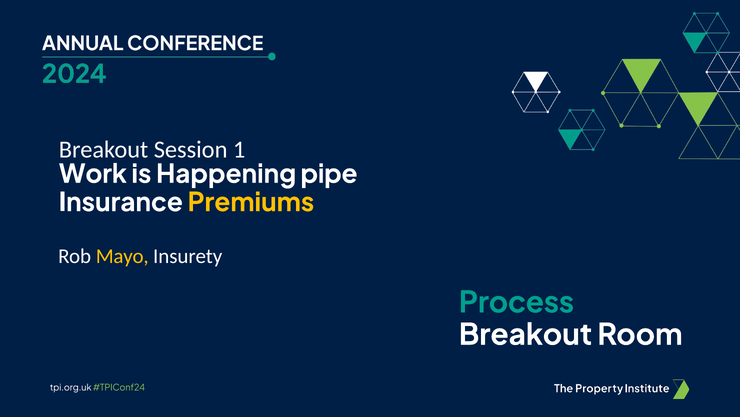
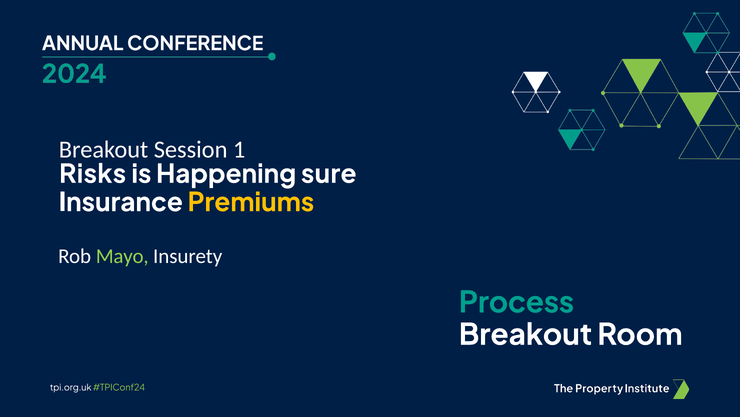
Work: Work -> Risks (93, 174)
pipe: pipe -> sure (329, 174)
Mayo colour: yellow -> light green (122, 256)
